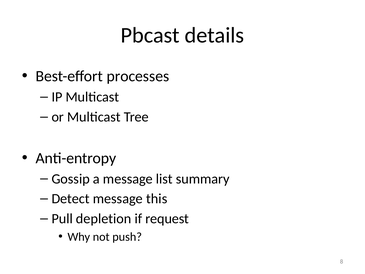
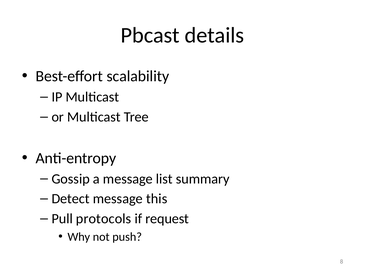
processes: processes -> scalability (138, 76)
depletion: depletion -> protocols (104, 218)
